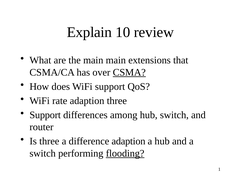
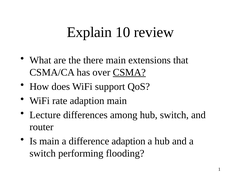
the main: main -> there (93, 60)
adaption three: three -> main (117, 101)
Support: Support -> Lecture (45, 115)
Is three: three -> main (49, 141)
flooding underline: present -> none (125, 153)
